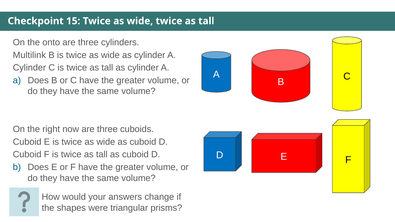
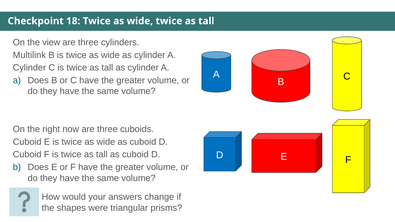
15: 15 -> 18 (73, 21)
onto: onto -> view (51, 42)
